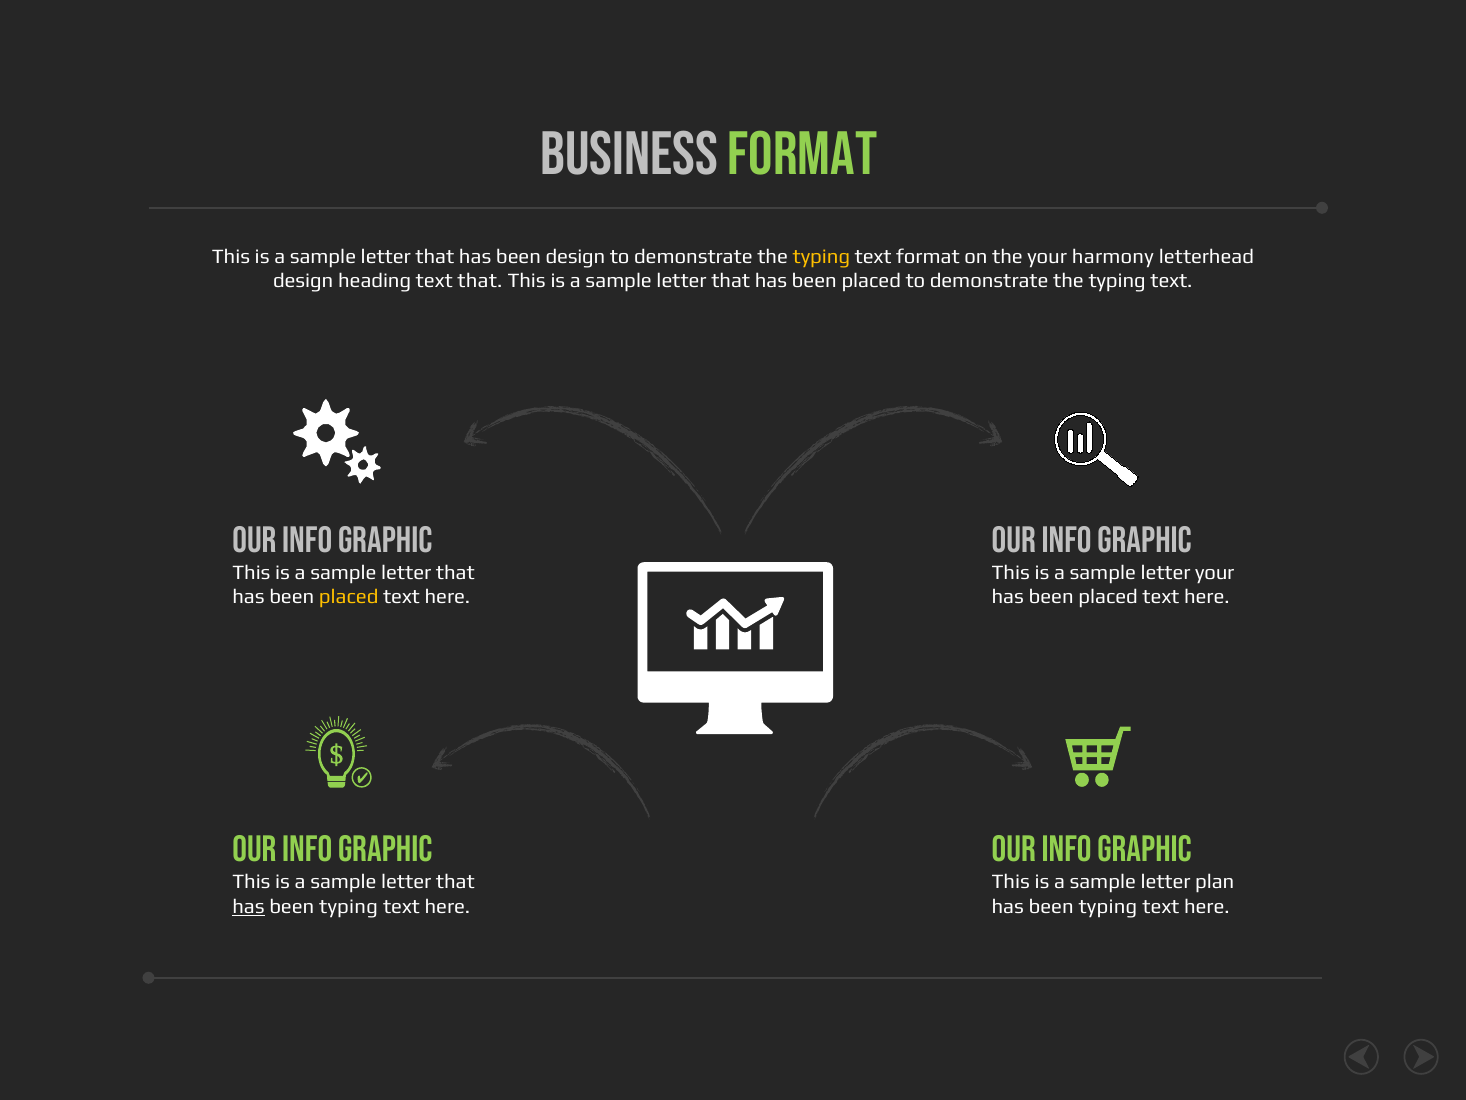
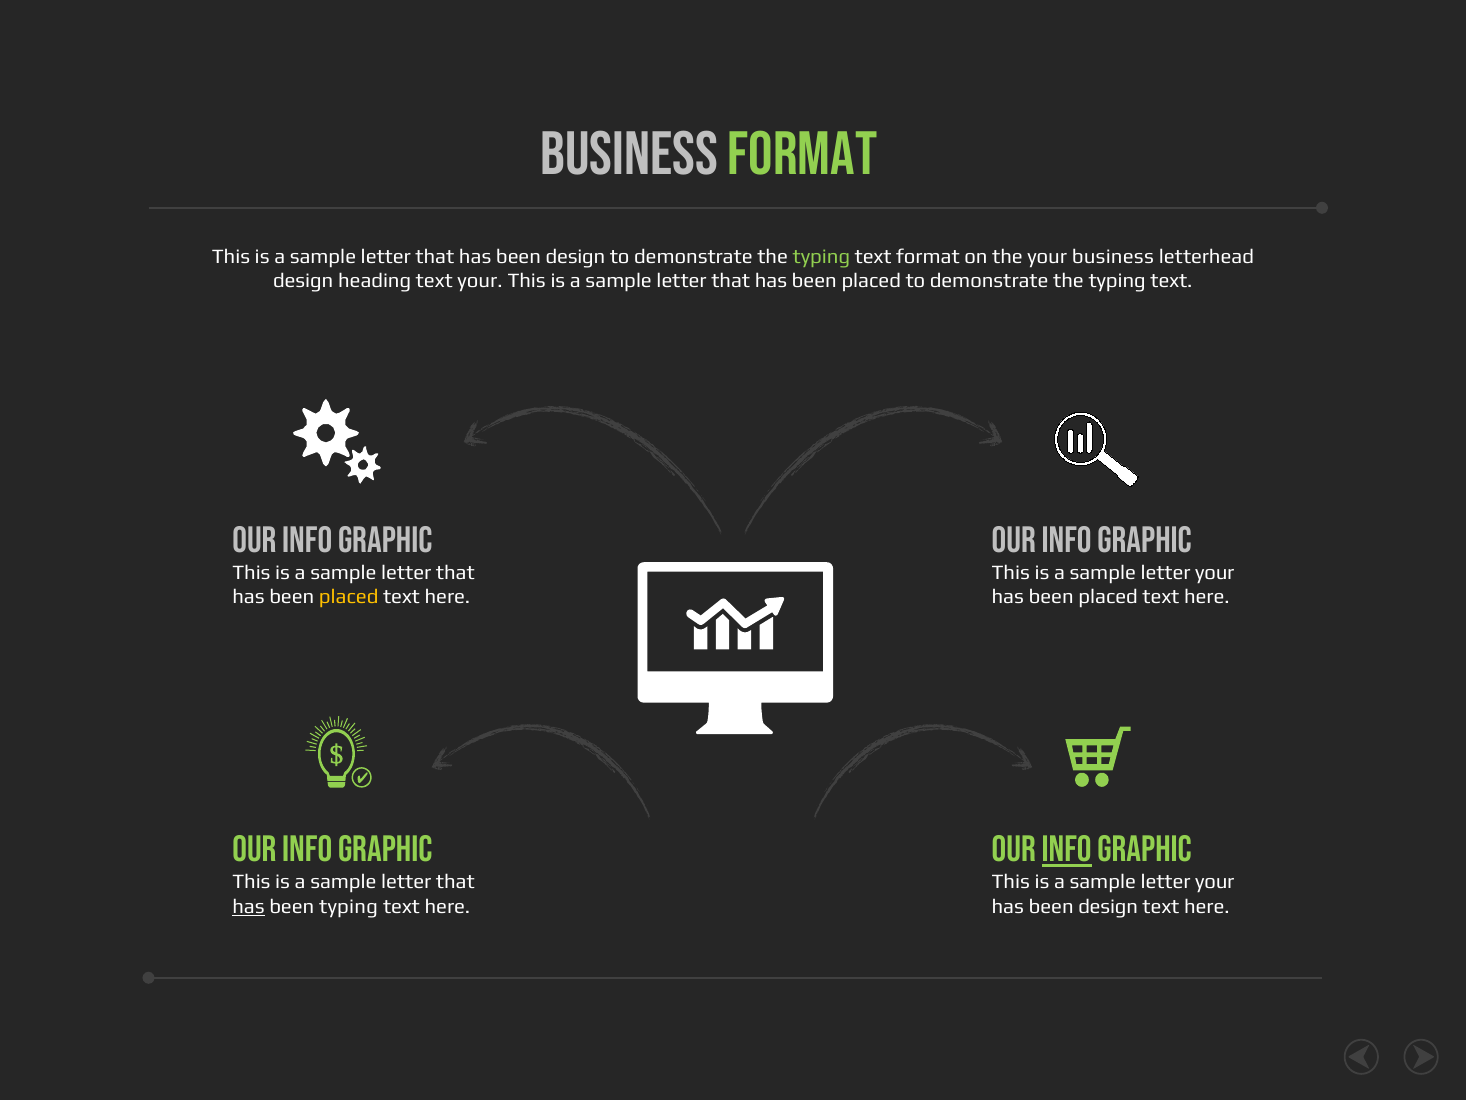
typing colour: yellow -> light green (821, 257)
your harmony: harmony -> business (1113, 257)
text that: that -> your (480, 281)
Info underline: none -> present (1067, 849)
plan: plan -> your (1215, 882)
typing: typing -> design (1108, 906)
